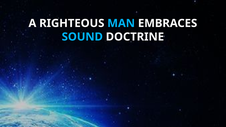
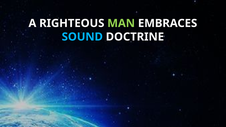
MAN colour: light blue -> light green (121, 23)
